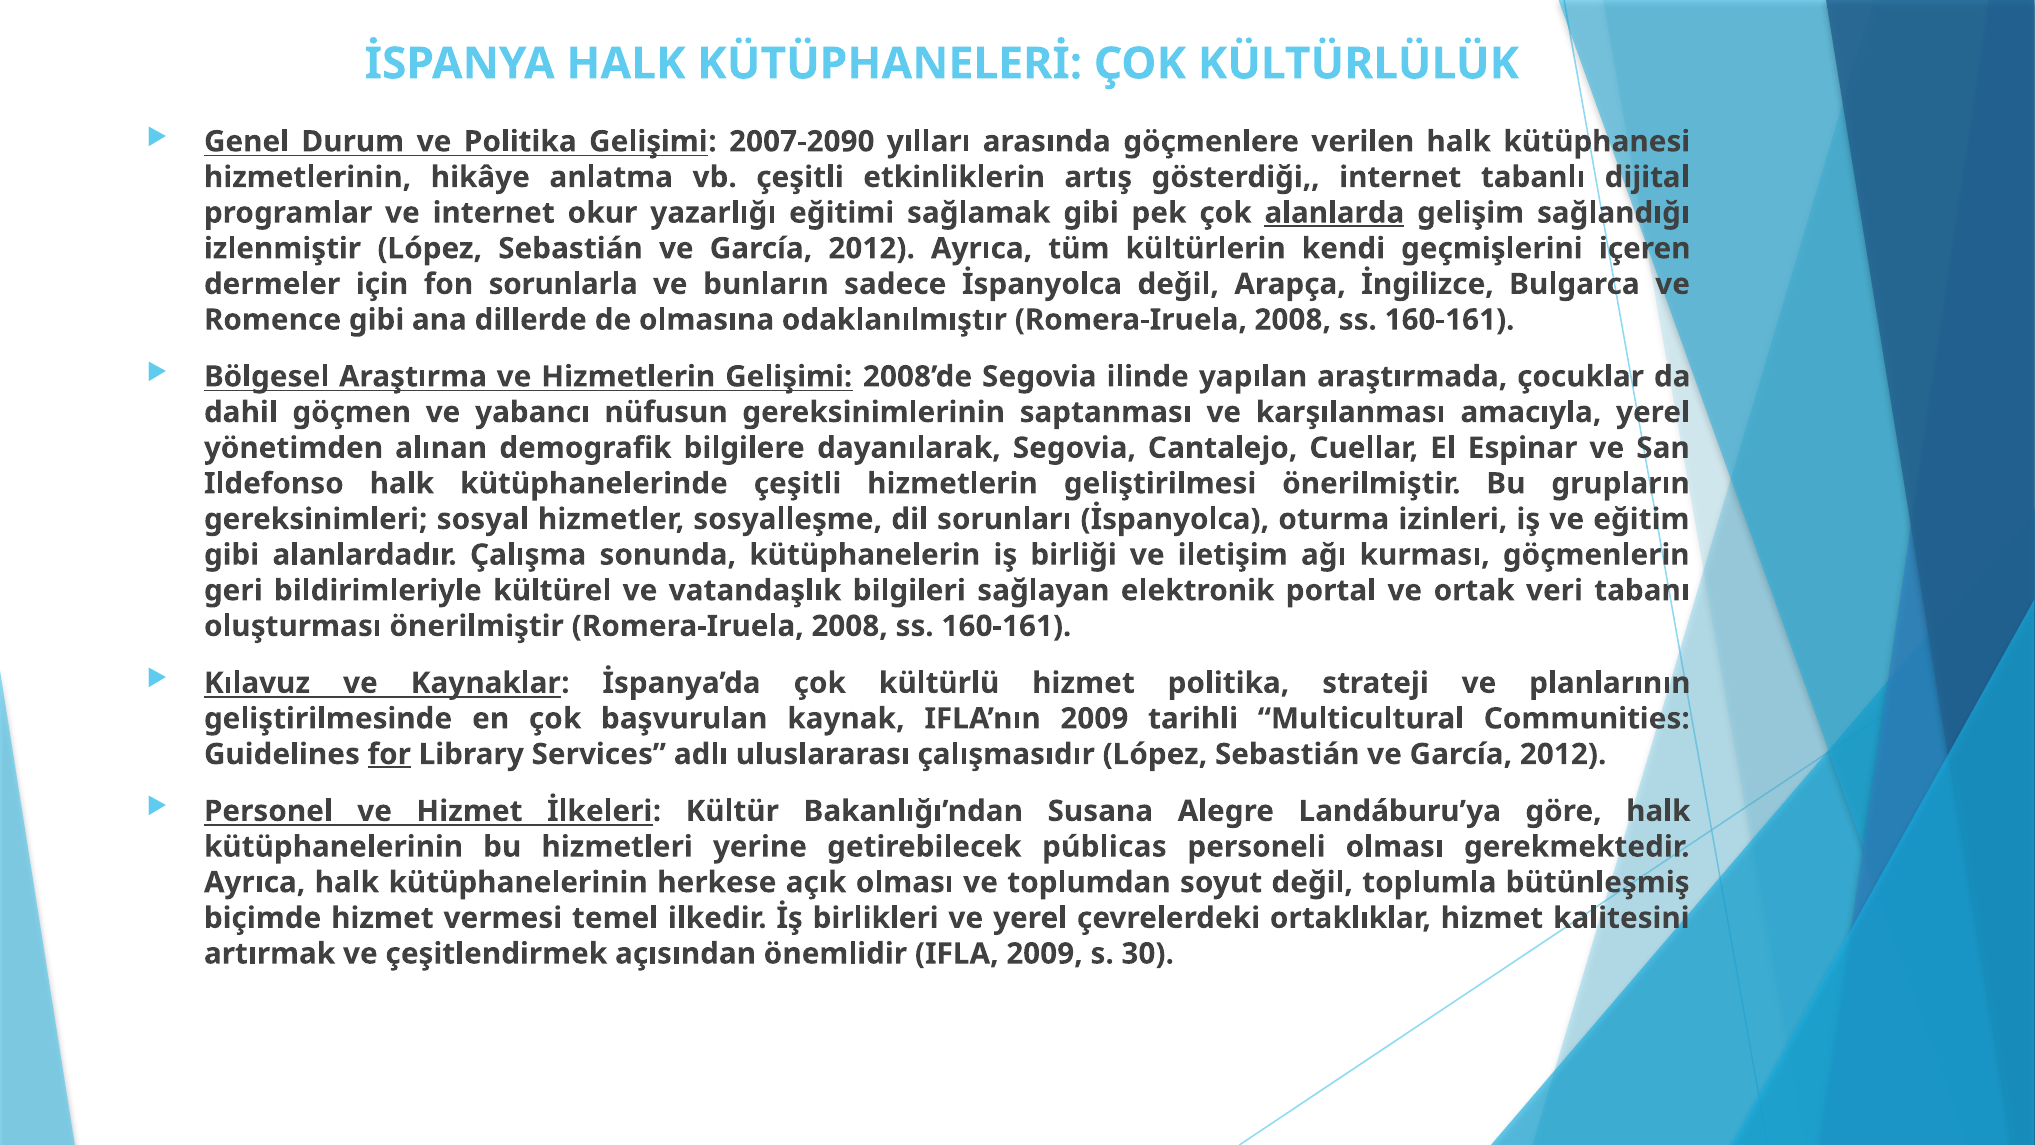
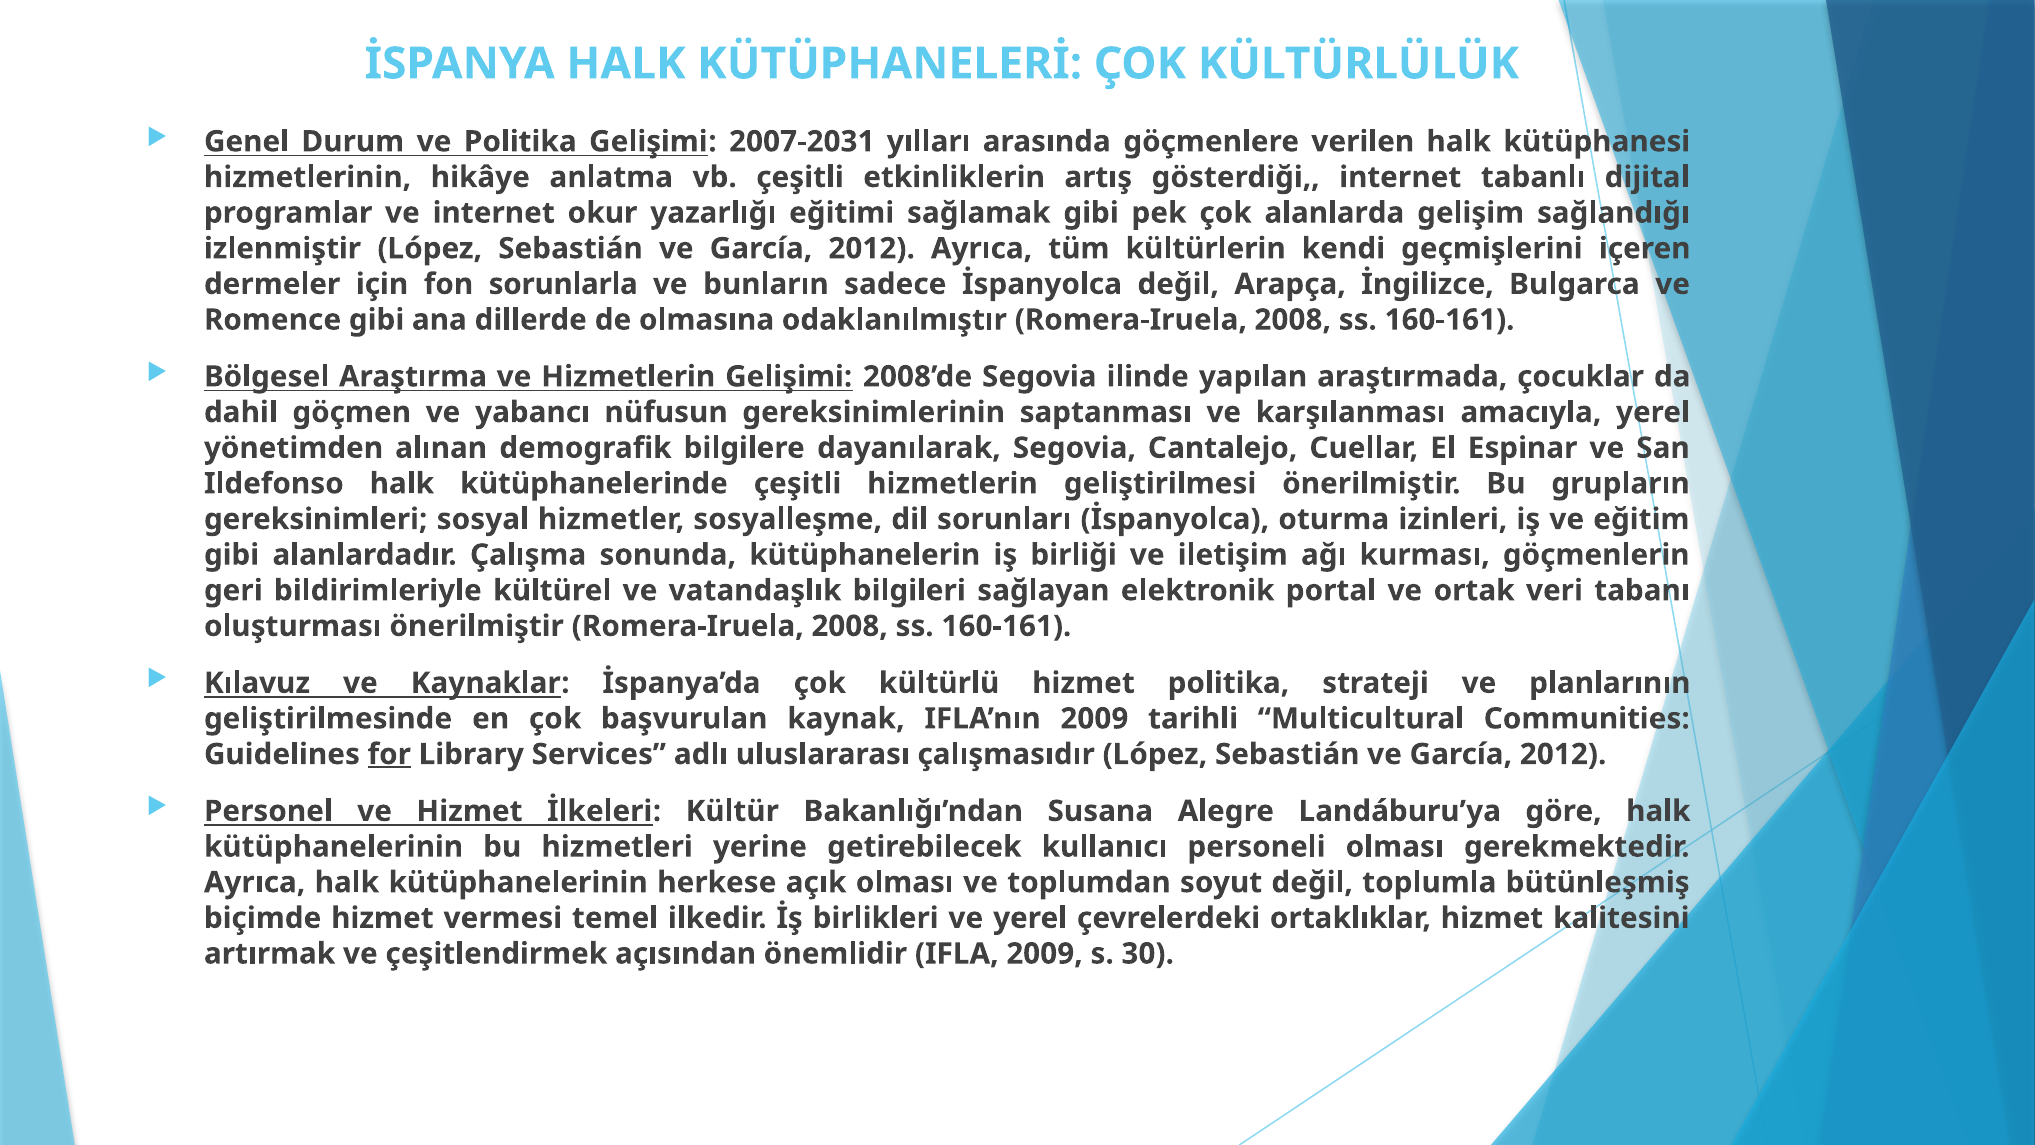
2007-2090: 2007-2090 -> 2007-2031 (802, 142)
alanlarda underline: present -> none (1334, 213)
públicas: públicas -> kullanıcı (1105, 847)
